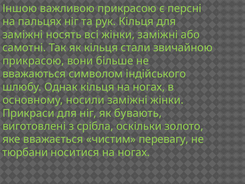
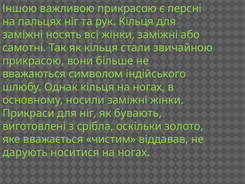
перевагу: перевагу -> віддавав (164, 139)
тюрбани: тюрбани -> дарують (25, 152)
